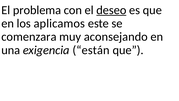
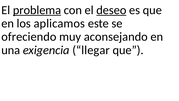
problema underline: none -> present (37, 10)
comenzara: comenzara -> ofreciendo (29, 37)
están: están -> llegar (91, 50)
